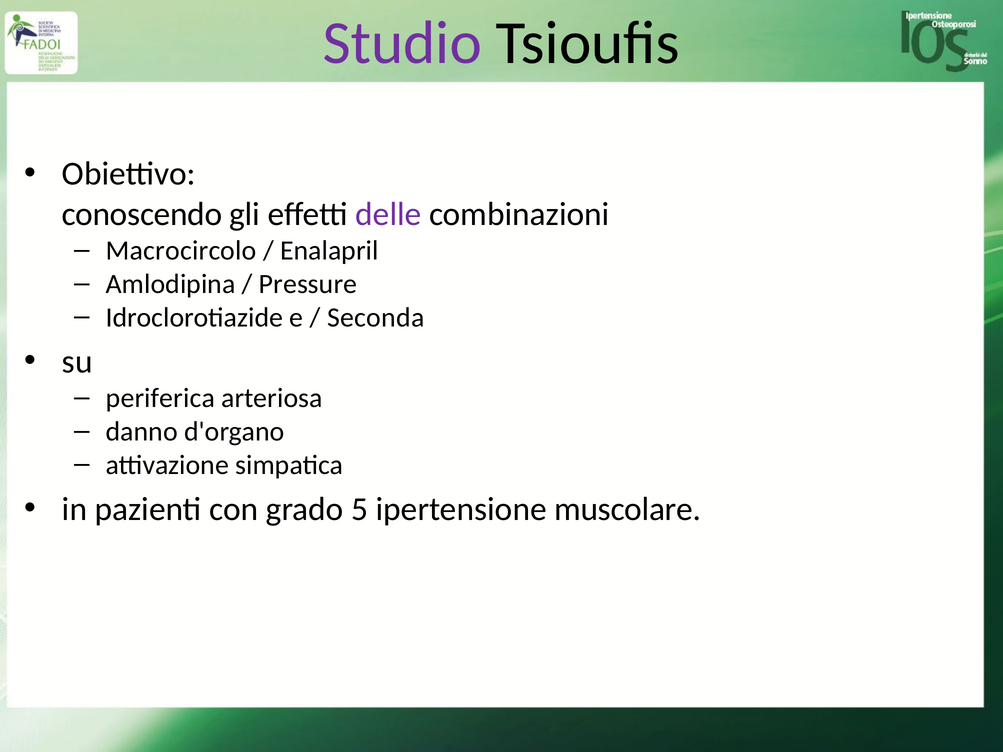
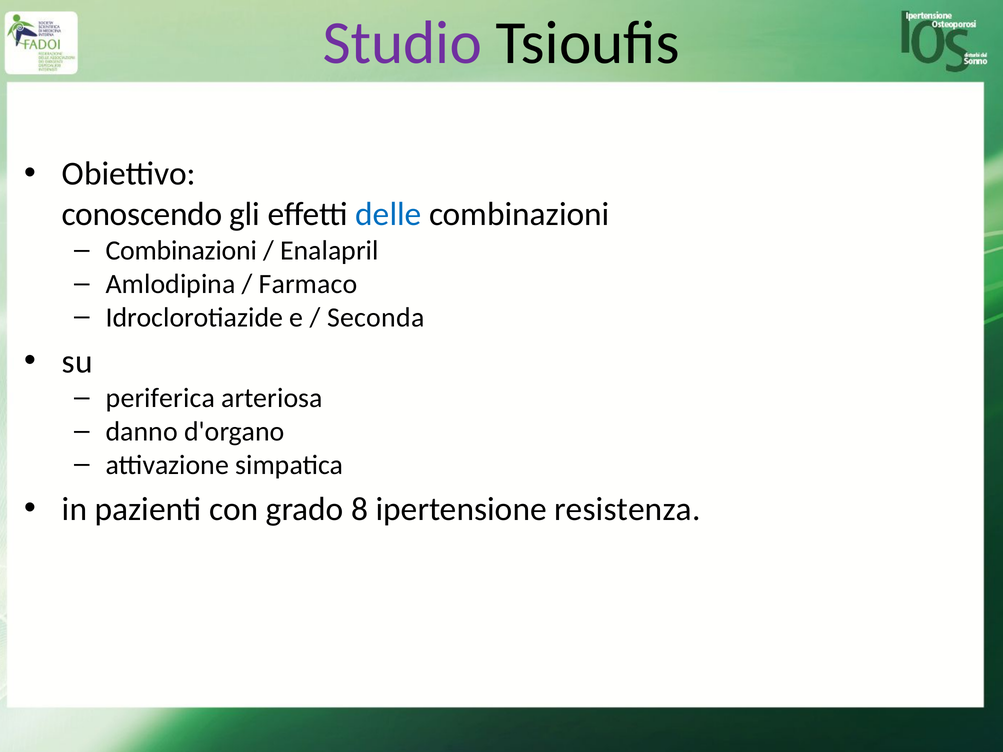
delle colour: purple -> blue (388, 214)
Macrocircolo: Macrocircolo -> Combinazioni (181, 251)
Pressure: Pressure -> Farmaco (308, 284)
5: 5 -> 8 (360, 509)
muscolare: muscolare -> resistenza (627, 509)
